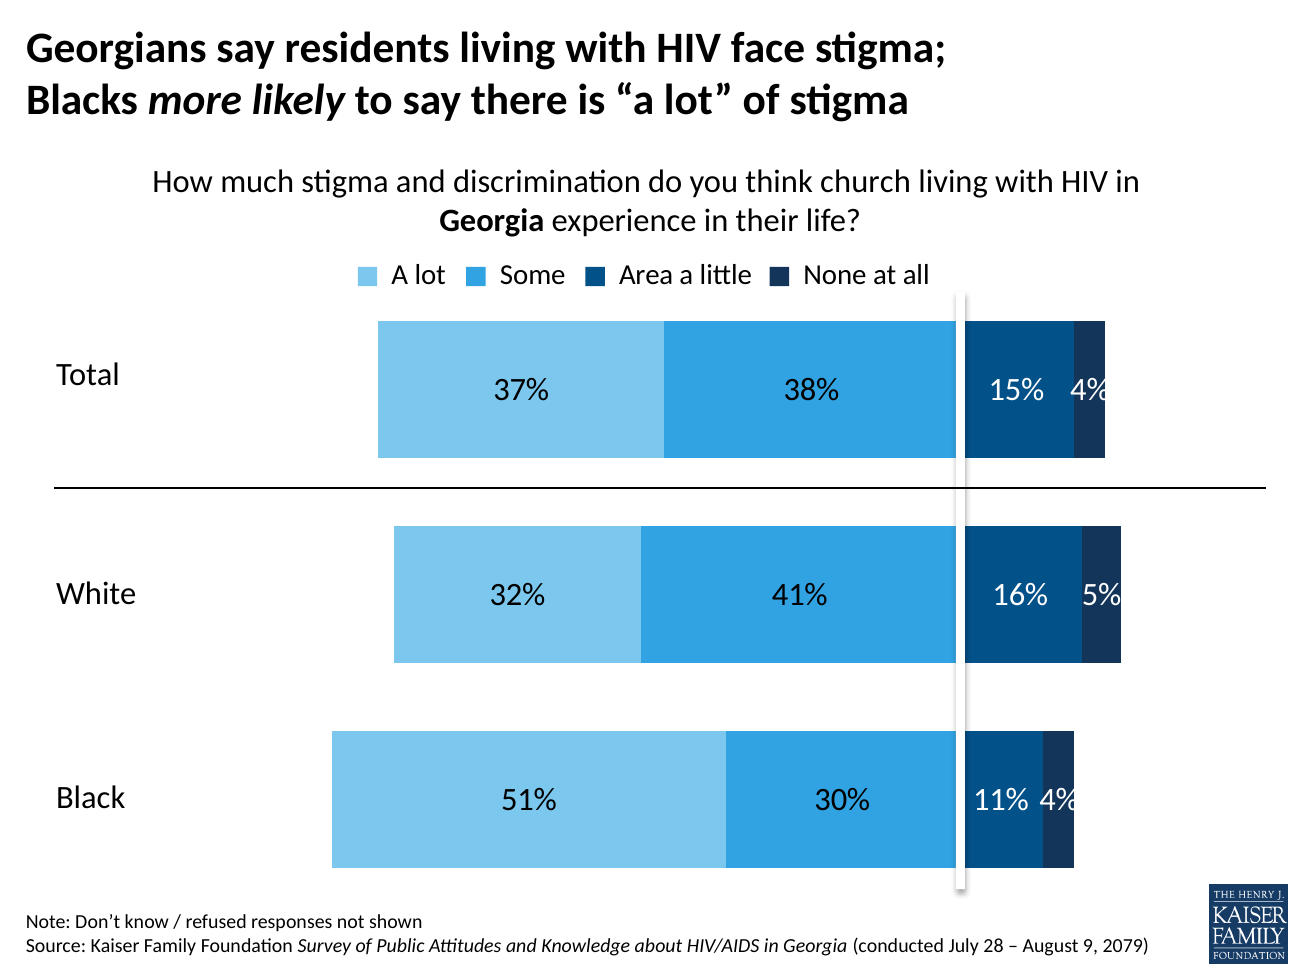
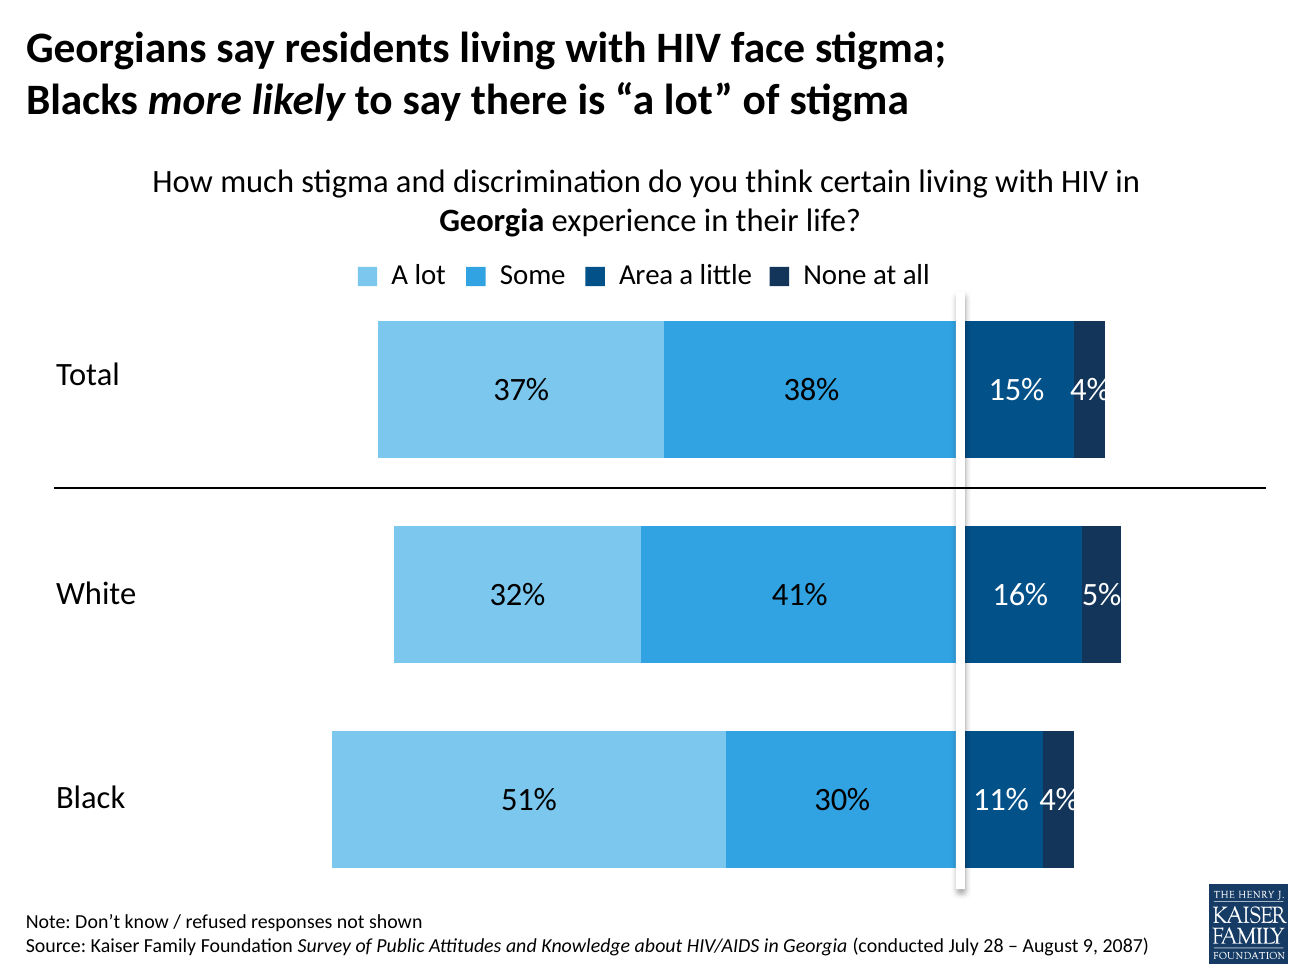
church: church -> certain (866, 182)
2079: 2079 -> 2087 (1126, 946)
